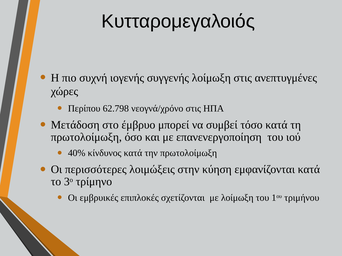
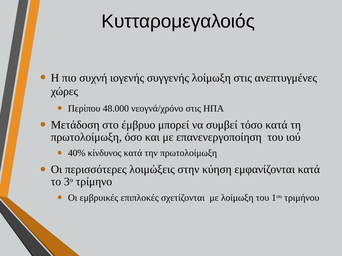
62.798: 62.798 -> 48.000 (116, 109)
